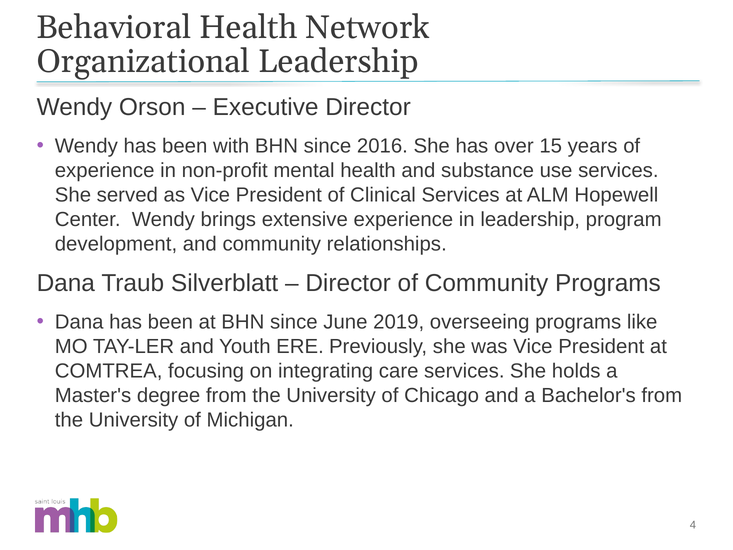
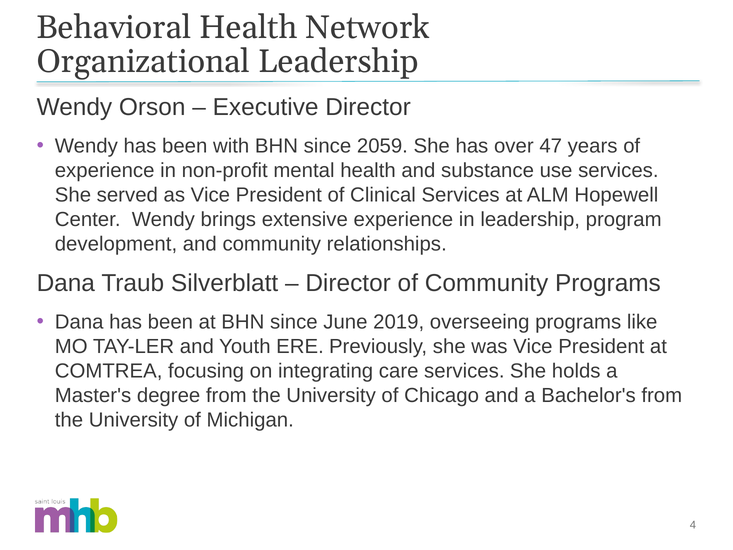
2016: 2016 -> 2059 (382, 146)
15: 15 -> 47 (551, 146)
